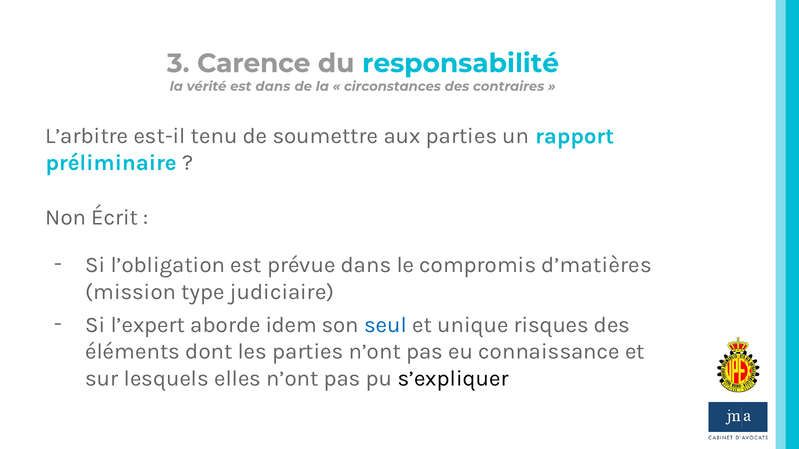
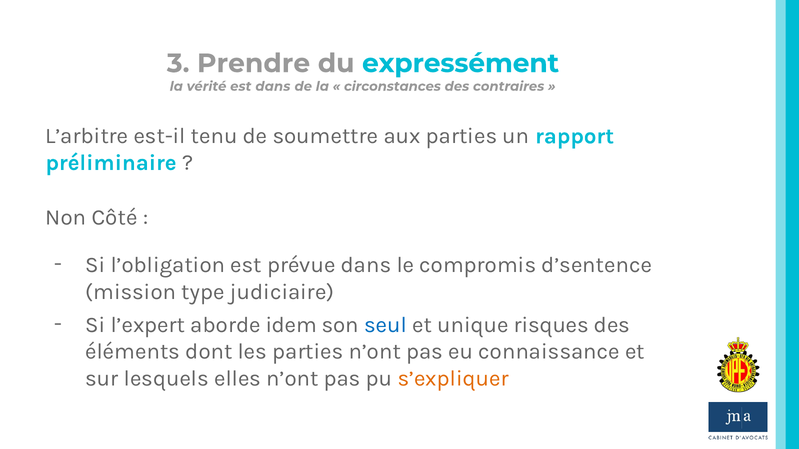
Carence: Carence -> Prendre (254, 63)
responsabilité: responsabilité -> expressément (461, 63)
Écrit: Écrit -> Côté (115, 217)
d’matières: d’matières -> d’sentence (597, 265)
s’expliquer colour: black -> orange (453, 379)
